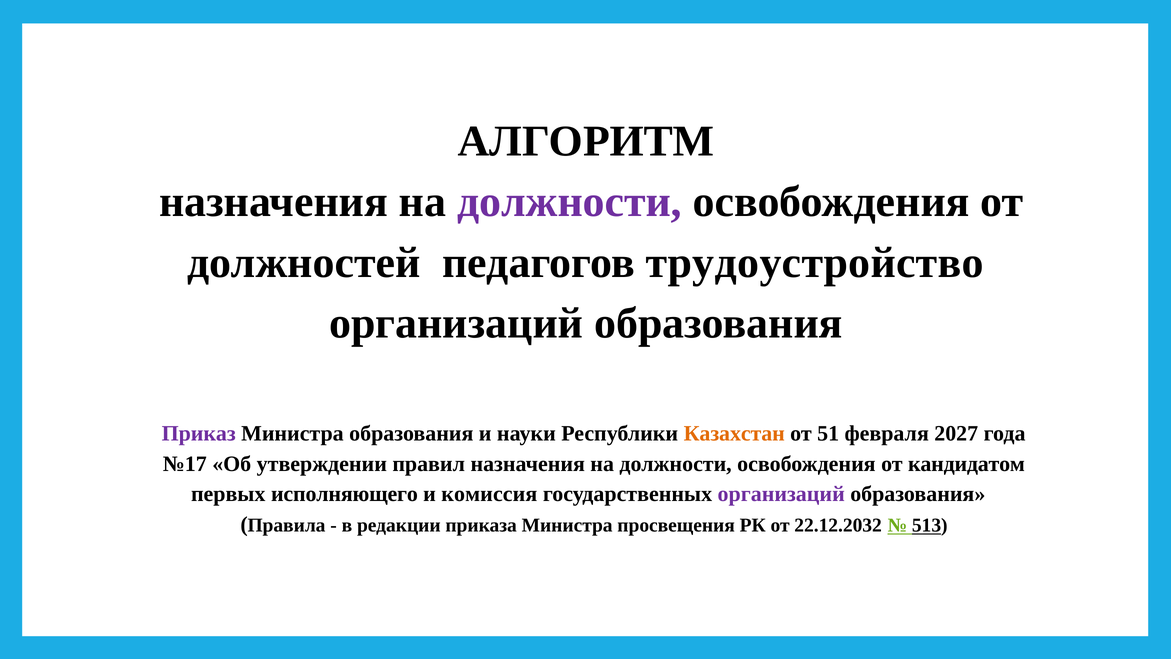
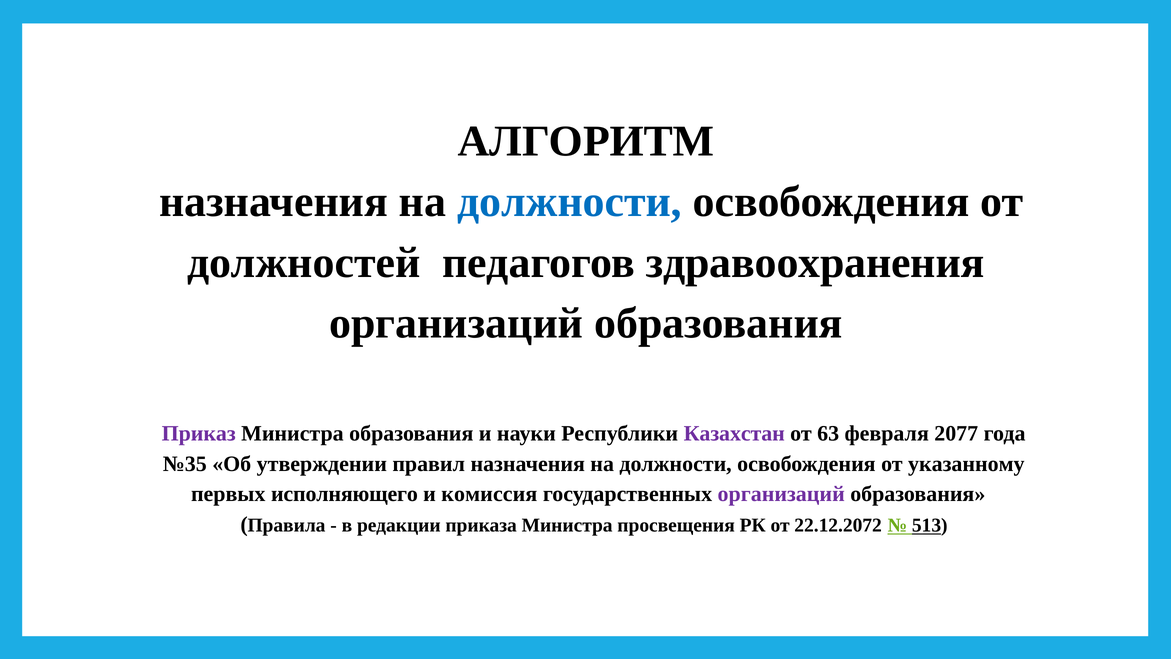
должности colour: purple -> blue (569, 202)
трудоустройство: трудоустройство -> здравоохранения (815, 262)
Казахстан colour: orange -> purple (734, 433)
51: 51 -> 63 (828, 433)
2027: 2027 -> 2077 (956, 433)
№17: №17 -> №35 (185, 464)
кандидатом: кандидатом -> указанному (966, 464)
22.12.2032: 22.12.2032 -> 22.12.2072 (838, 525)
